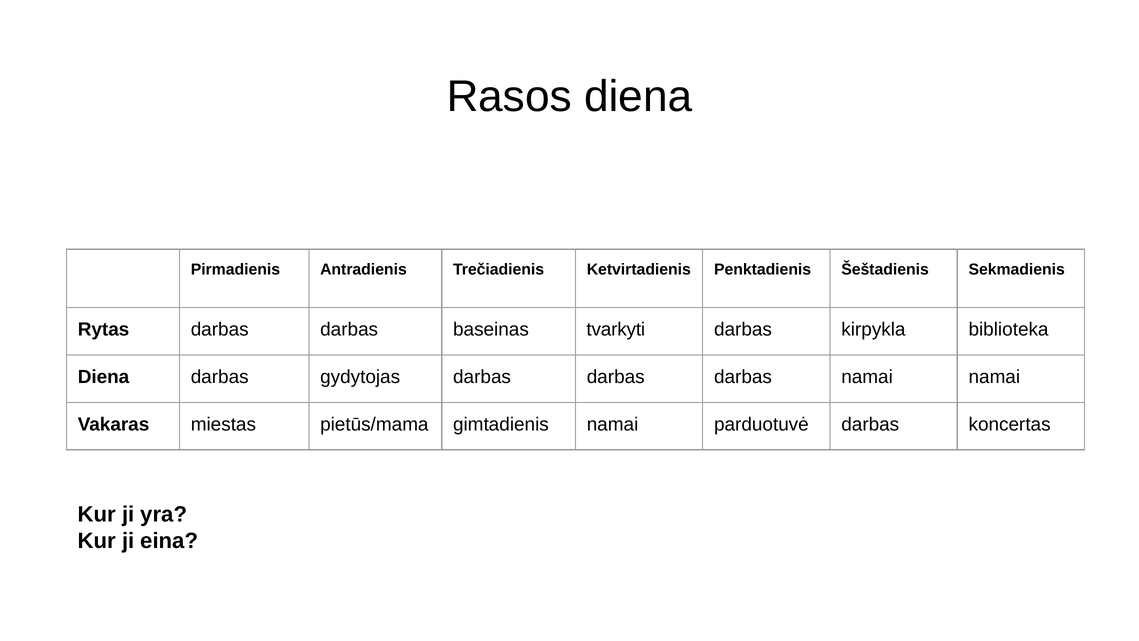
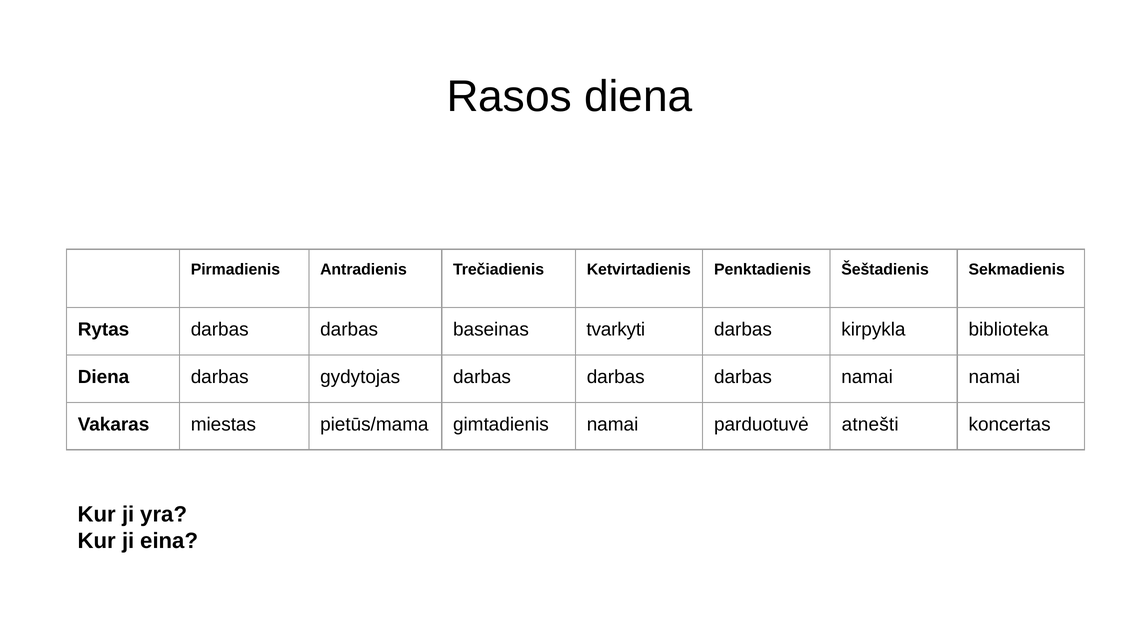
parduotuvė darbas: darbas -> atnešti (870, 424)
